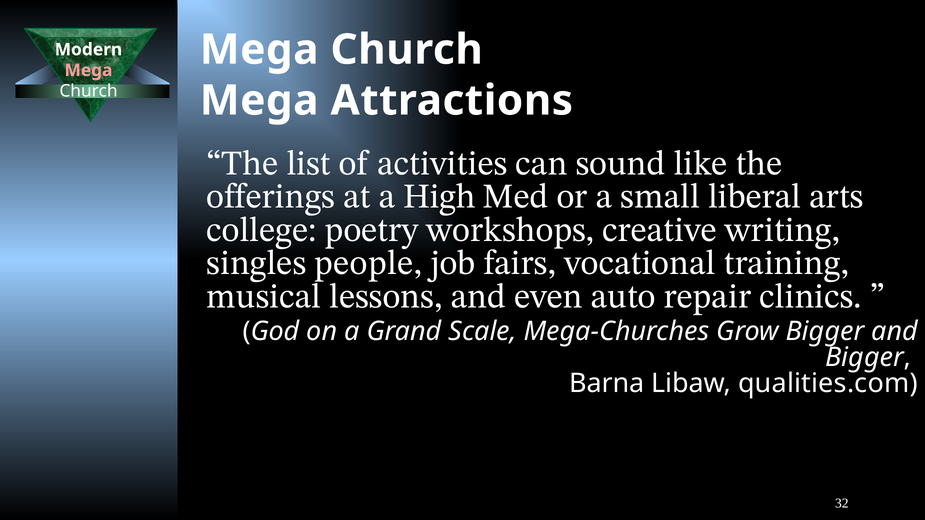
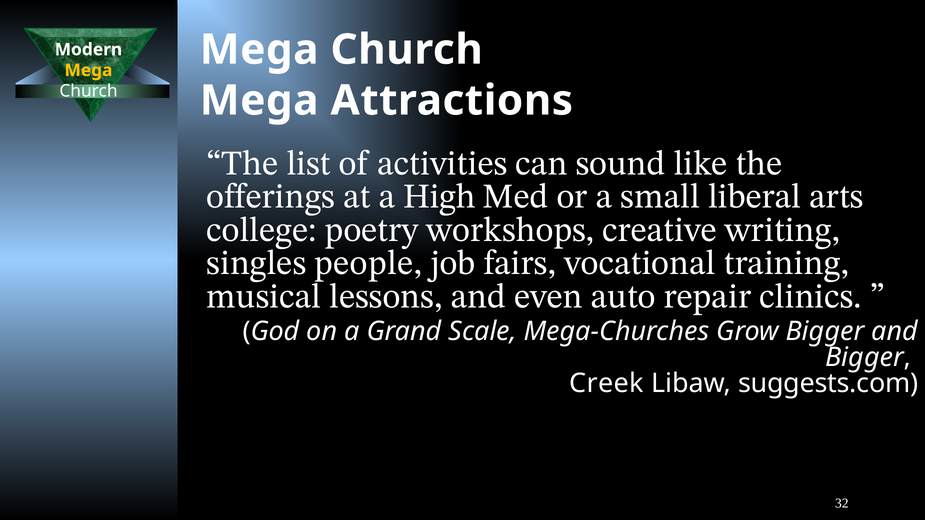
Mega colour: pink -> yellow (88, 70)
Barna: Barna -> Creek (607, 384)
qualities.com: qualities.com -> suggests.com (828, 384)
